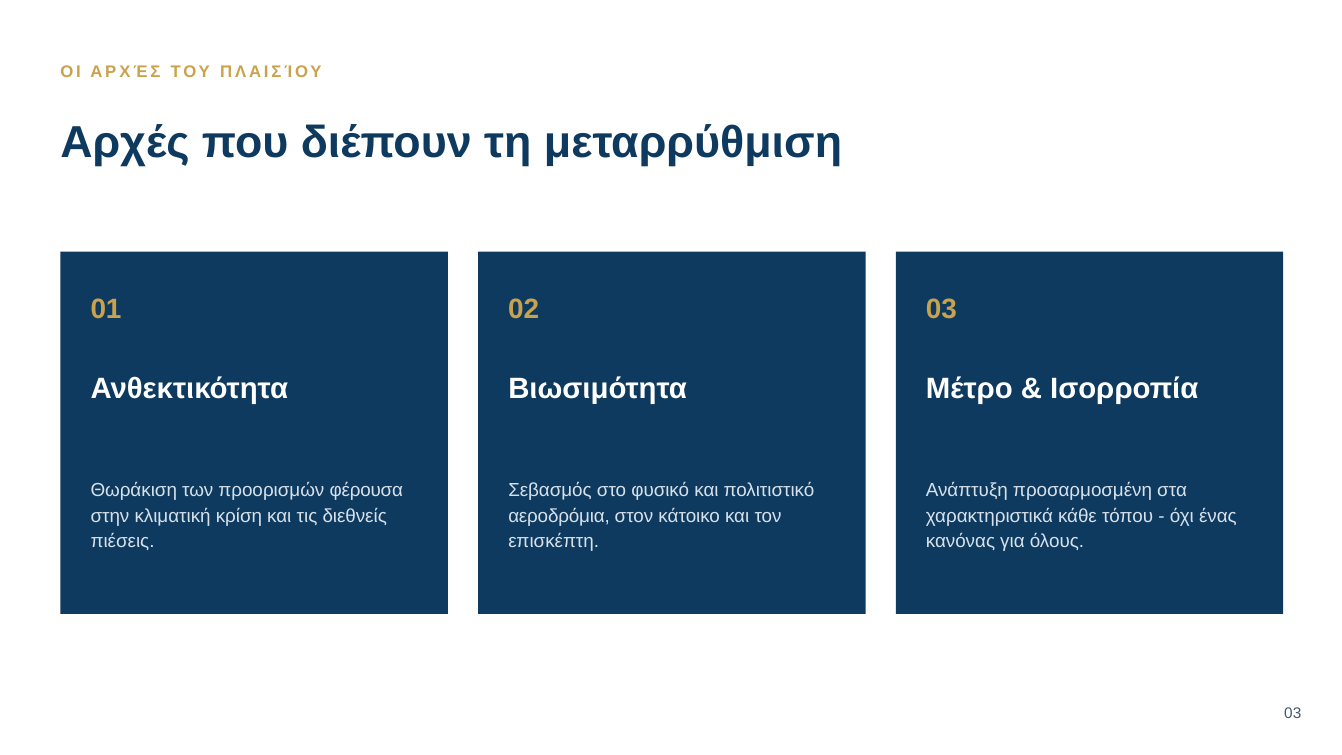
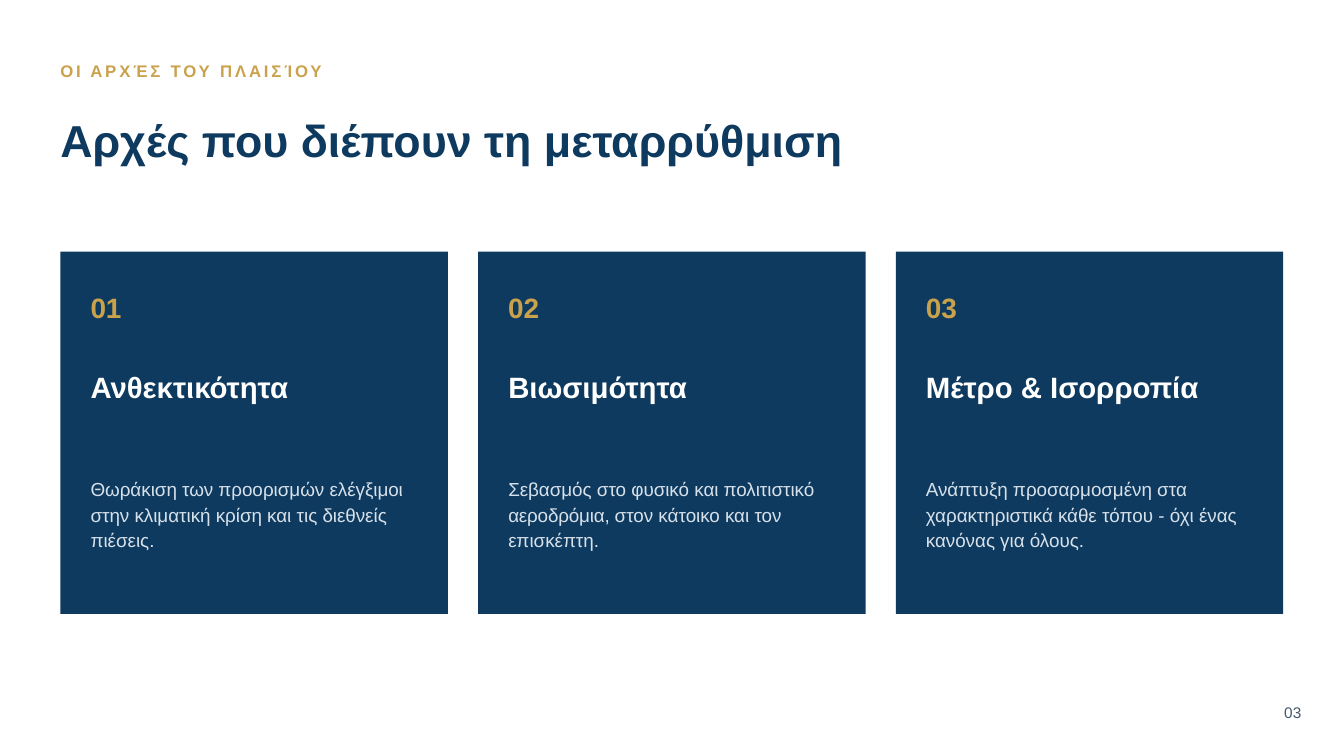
φέρουσα: φέρουσα -> ελέγξιμοι (366, 491)
